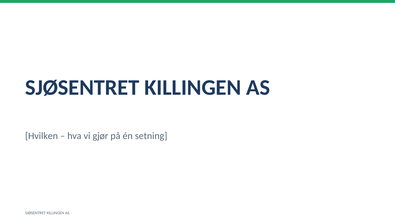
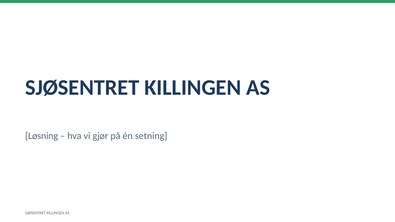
Hvilken: Hvilken -> Løsning (42, 136)
